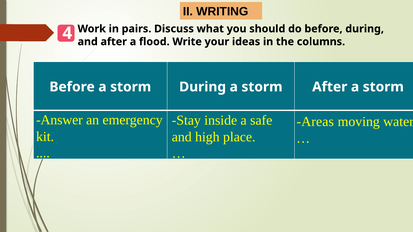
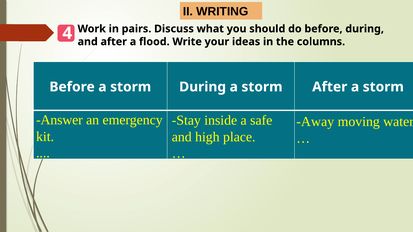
Areas: Areas -> Away (315, 122)
